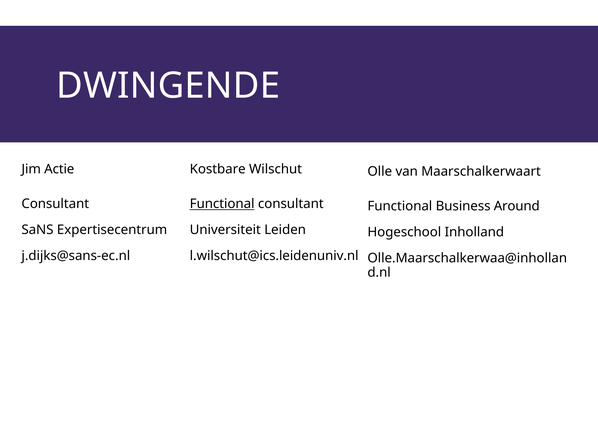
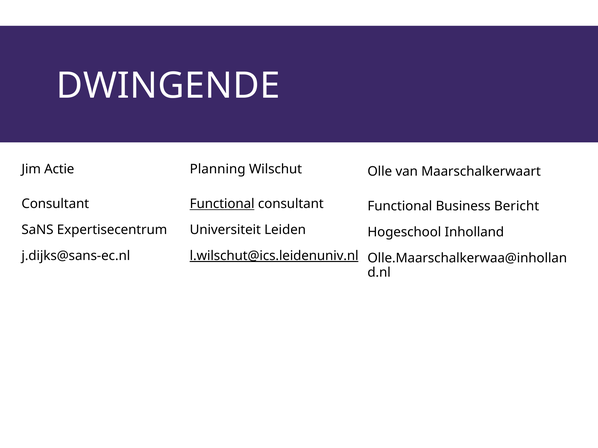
Kostbare: Kostbare -> Planning (218, 169)
Around: Around -> Bericht (517, 206)
l.wilschut@ics.leidenuniv.nl underline: none -> present (274, 256)
